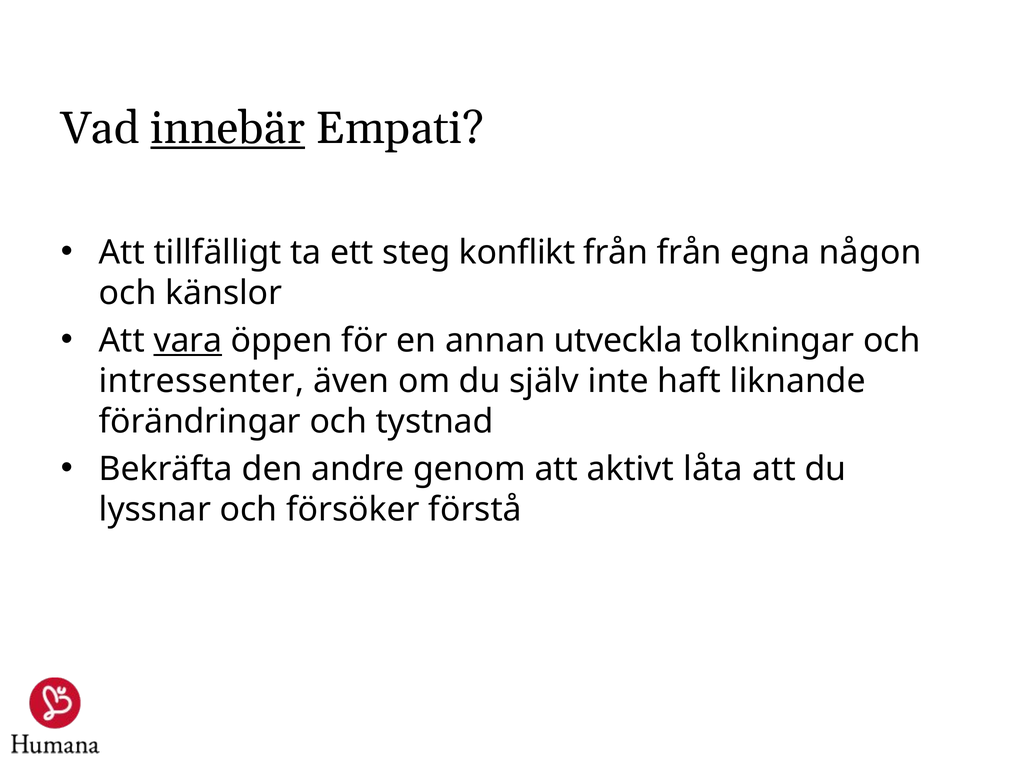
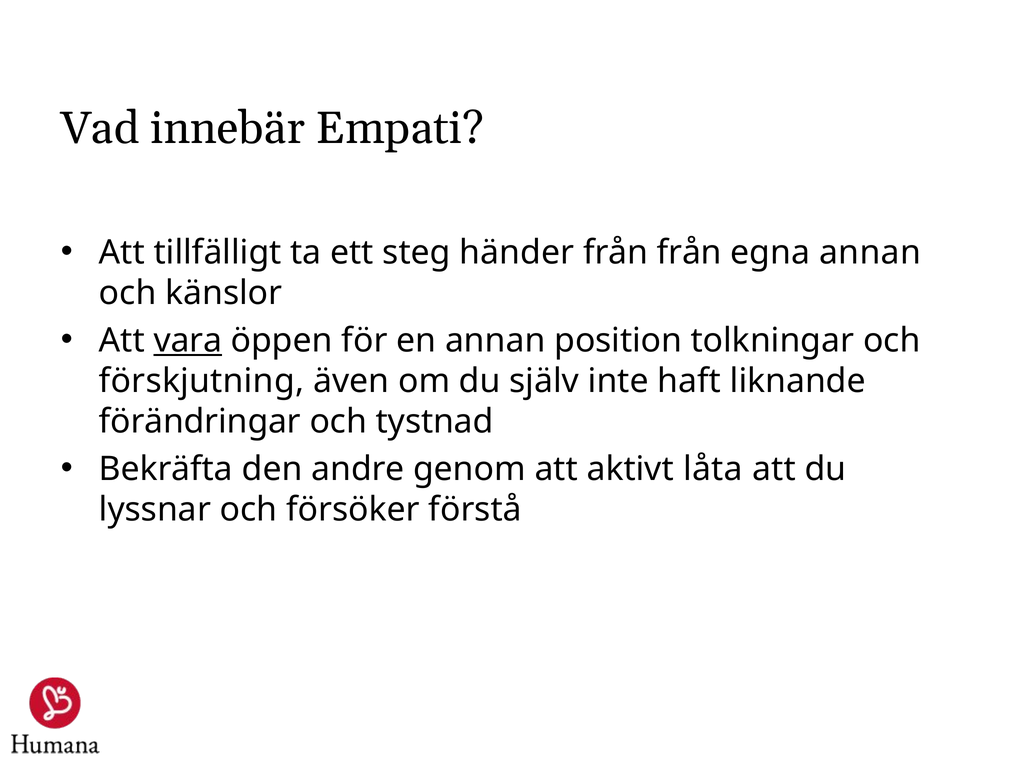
innebär underline: present -> none (228, 128)
konflikt: konflikt -> händer (517, 252)
egna någon: någon -> annan (870, 252)
utveckla: utveckla -> position (618, 340)
intressenter: intressenter -> förskjutning (202, 381)
